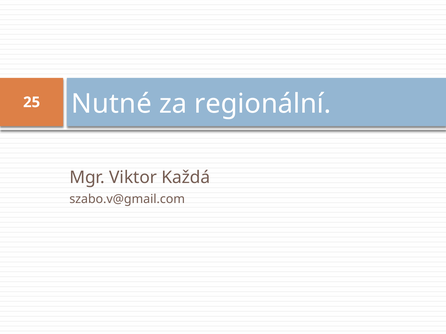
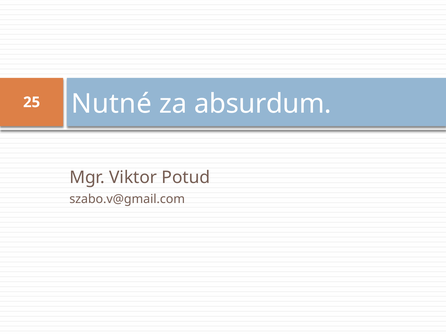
regionální: regionální -> absurdum (263, 104)
Každá: Každá -> Potud (186, 178)
